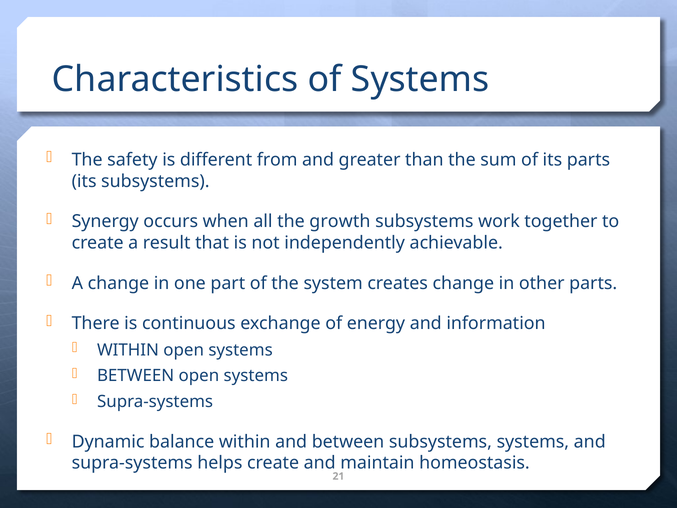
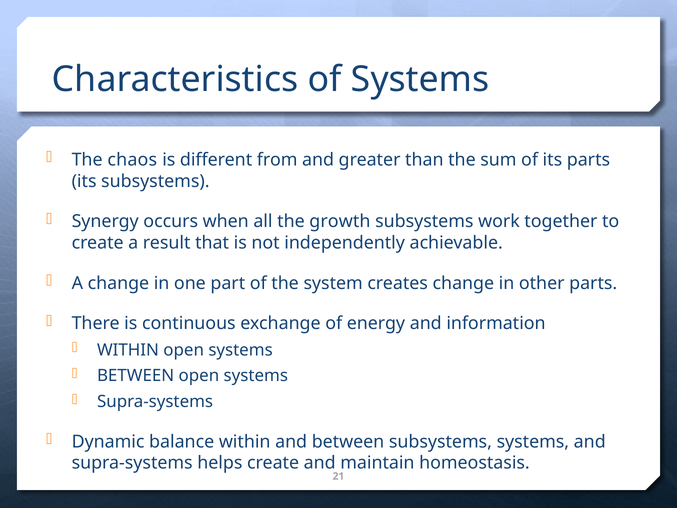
safety: safety -> chaos (132, 160)
